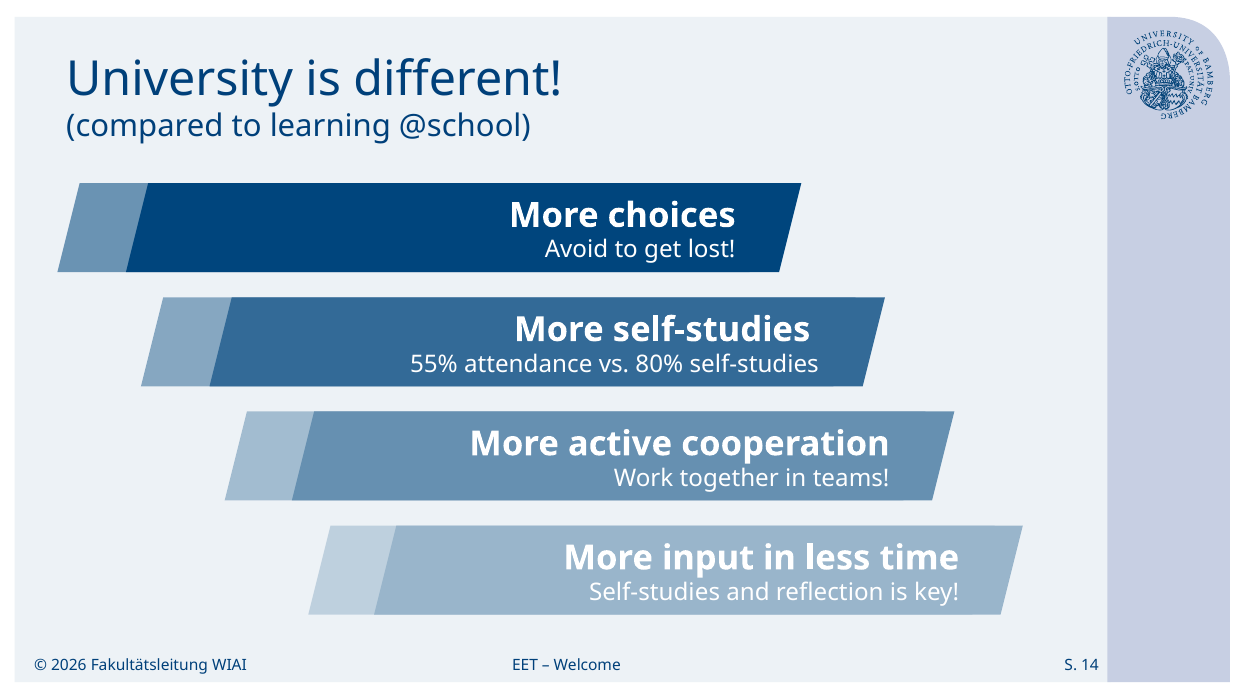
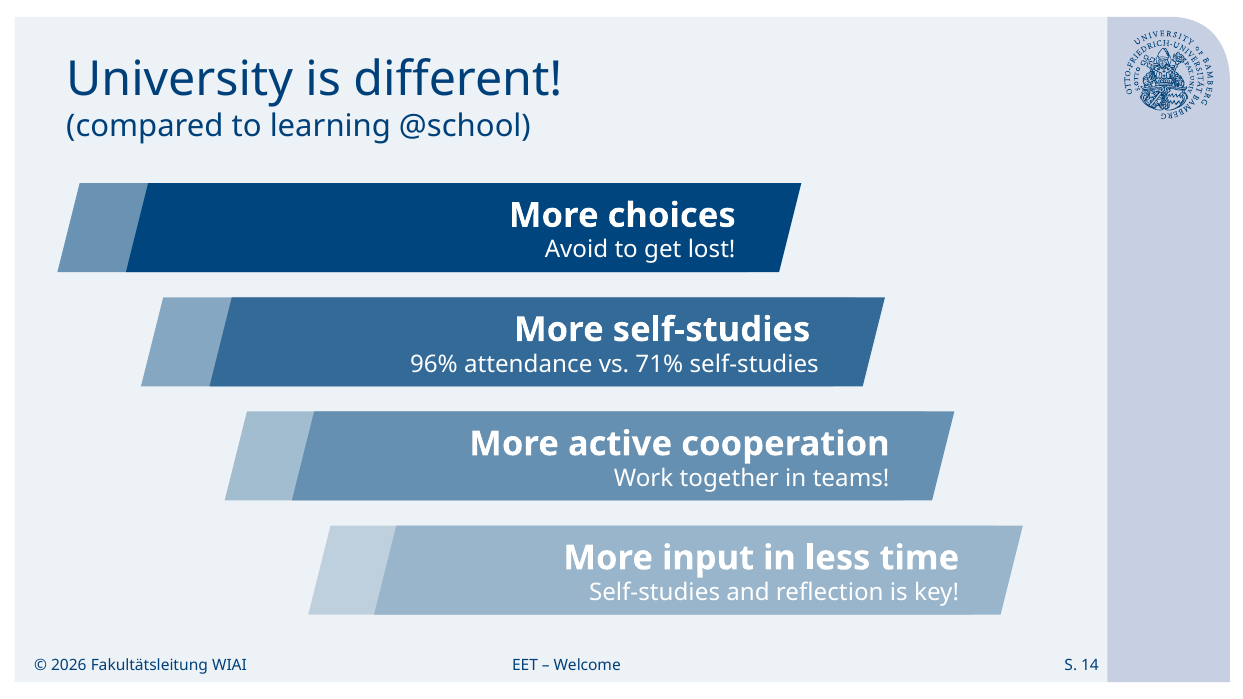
55%: 55% -> 96% (434, 364)
80%: 80% -> 71% (659, 364)
